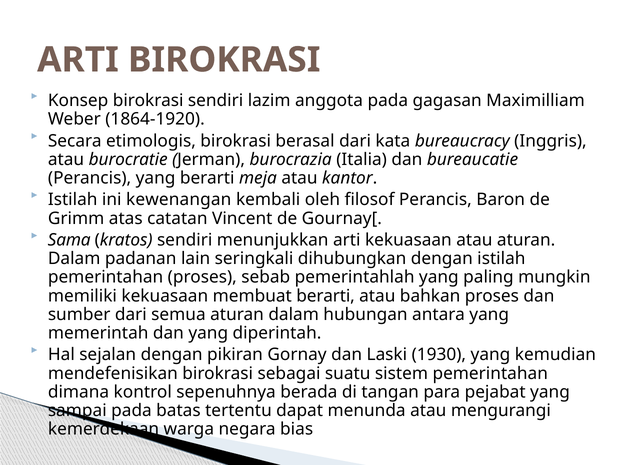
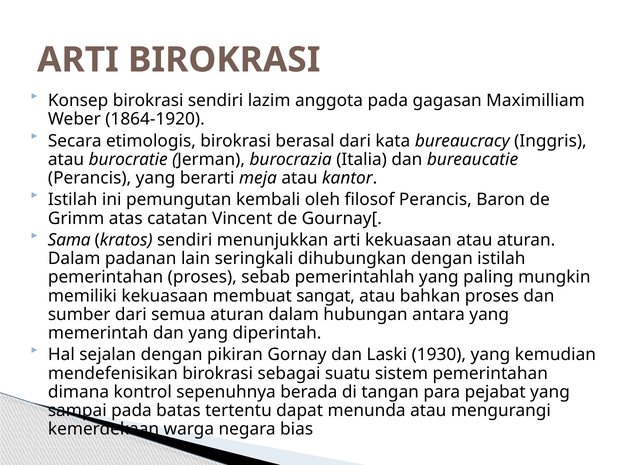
kewenangan: kewenangan -> pemungutan (179, 200)
membuat berarti: berarti -> sangat (326, 296)
